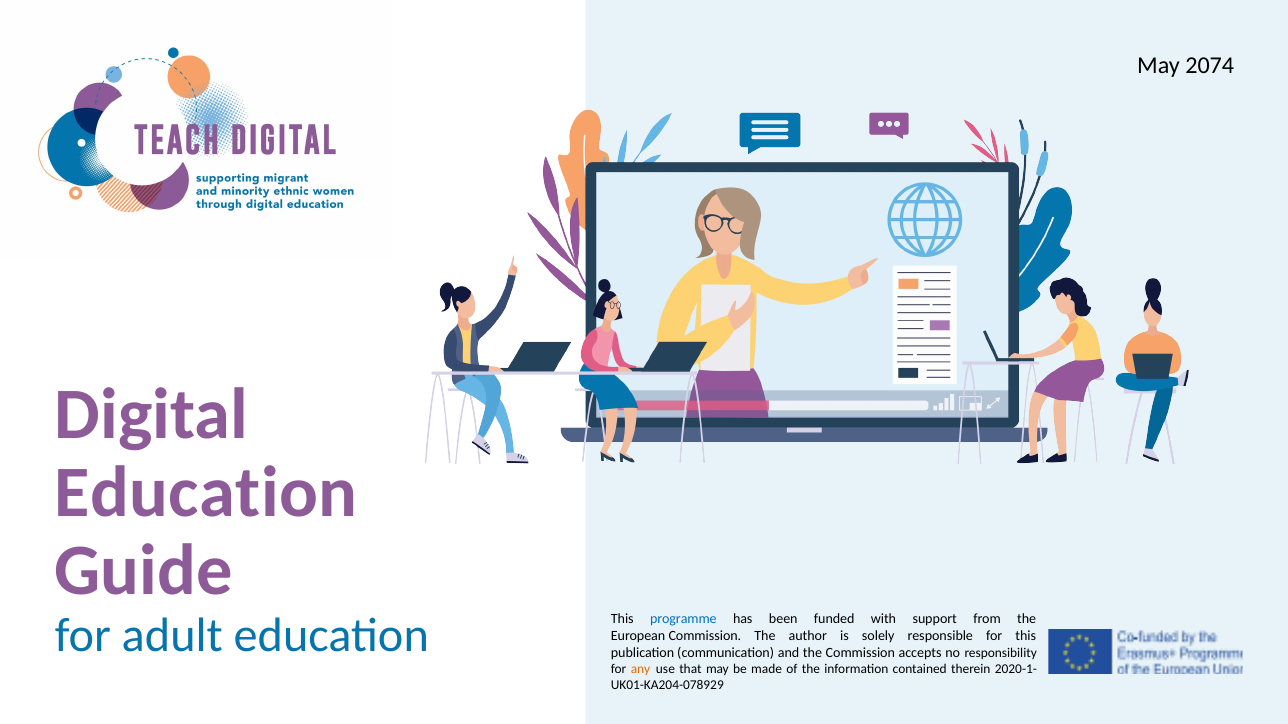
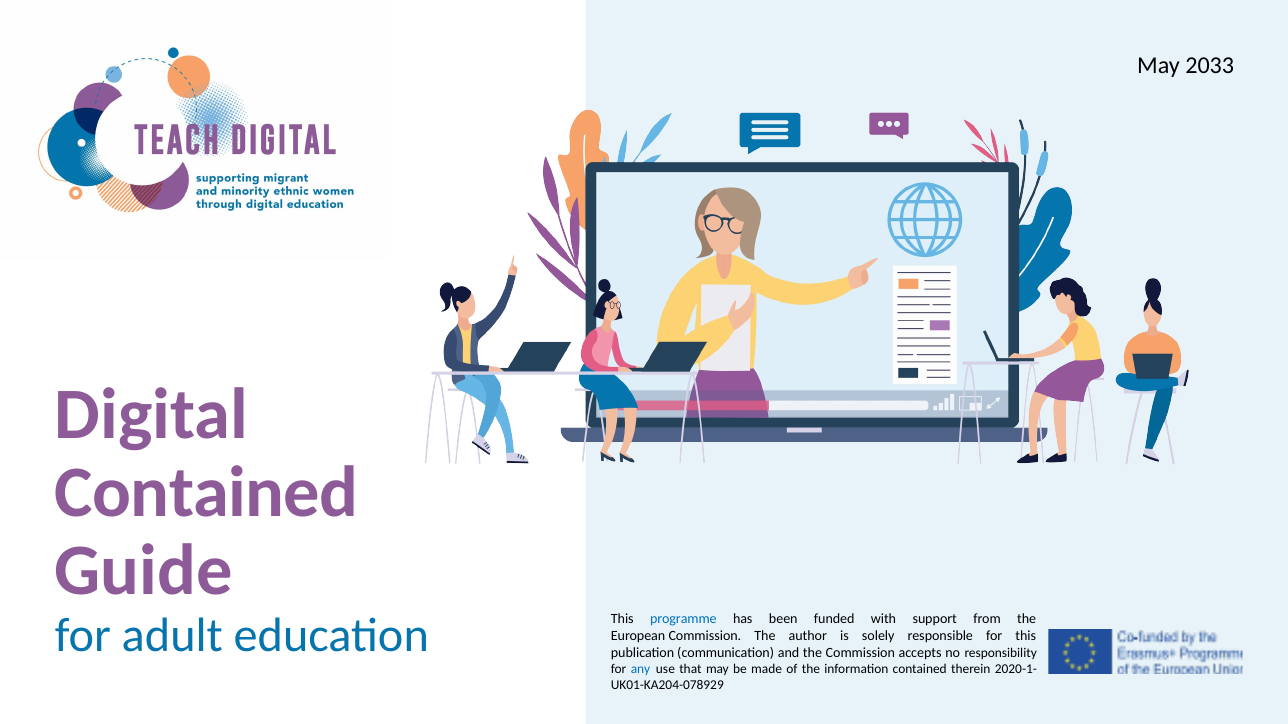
2074: 2074 -> 2033 (1210, 65)
Education: Education -> Contained (207, 493)
any colour: orange -> blue (640, 669)
